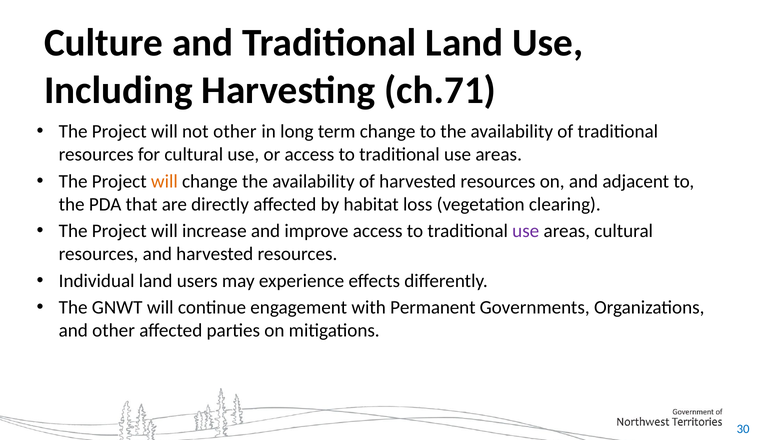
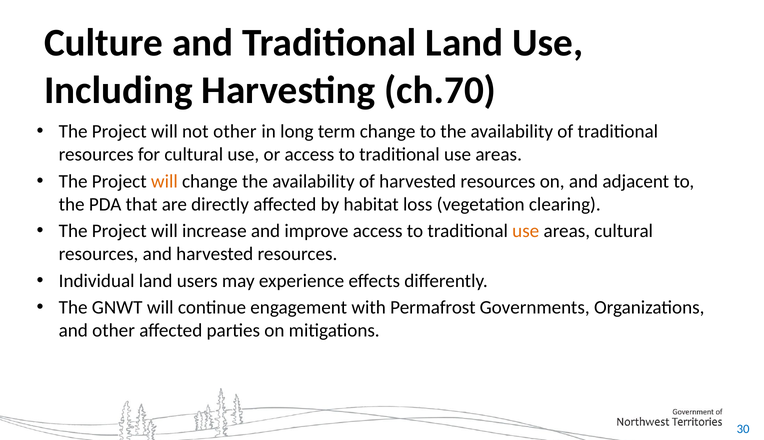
ch.71: ch.71 -> ch.70 (440, 90)
use colour: purple -> orange (526, 231)
Permanent: Permanent -> Permafrost (433, 308)
